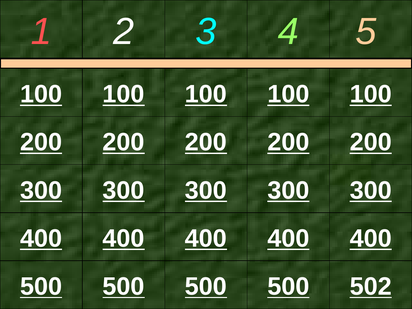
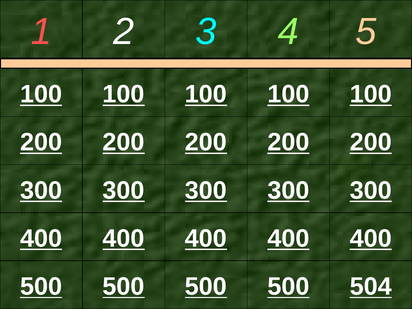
502: 502 -> 504 (371, 286)
